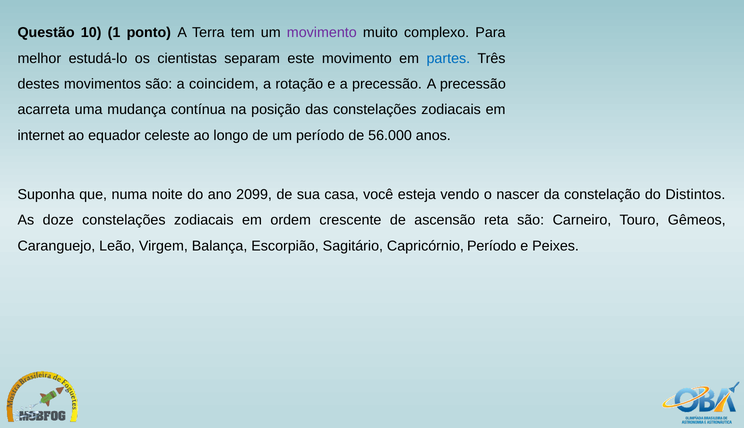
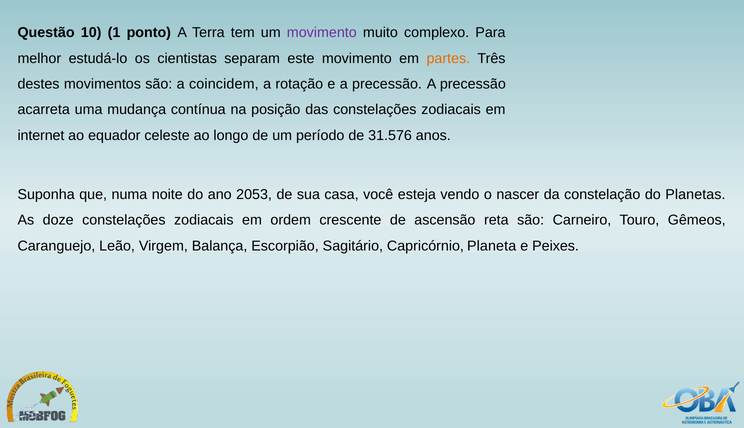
partes colour: blue -> orange (448, 58)
56.000: 56.000 -> 31.576 (390, 136)
2099: 2099 -> 2053 (254, 195)
Distintos: Distintos -> Planetas (695, 195)
Capricórnio Período: Período -> Planeta (492, 246)
